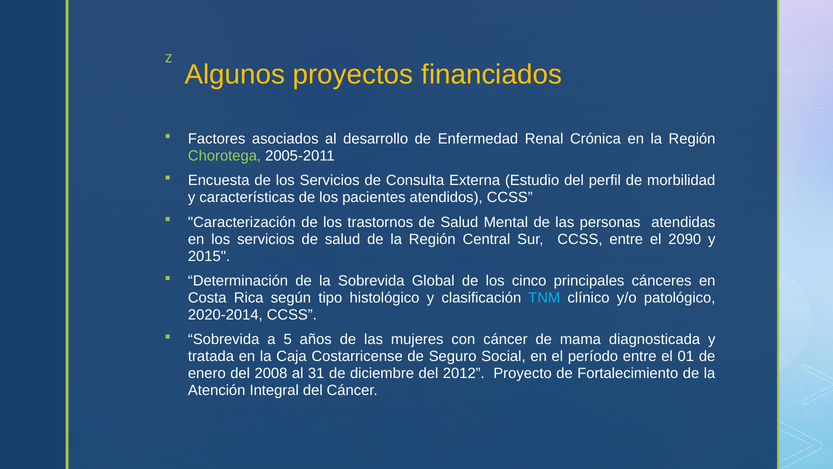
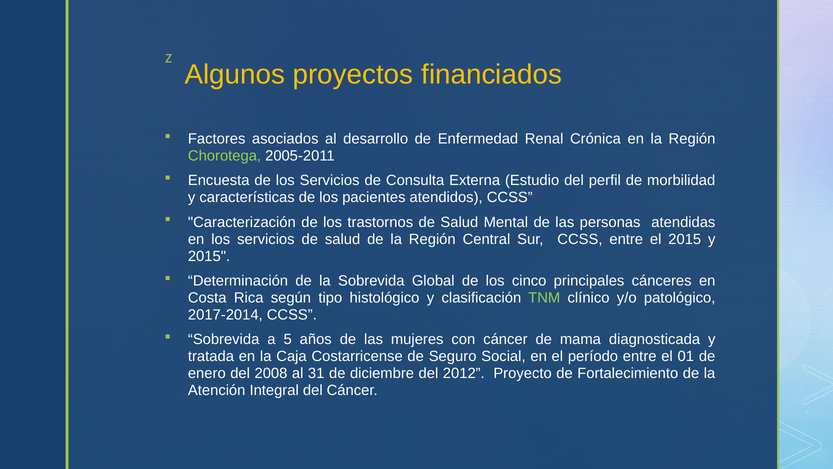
el 2090: 2090 -> 2015 (685, 239)
TNM colour: light blue -> light green (544, 298)
2020-2014: 2020-2014 -> 2017-2014 (225, 315)
